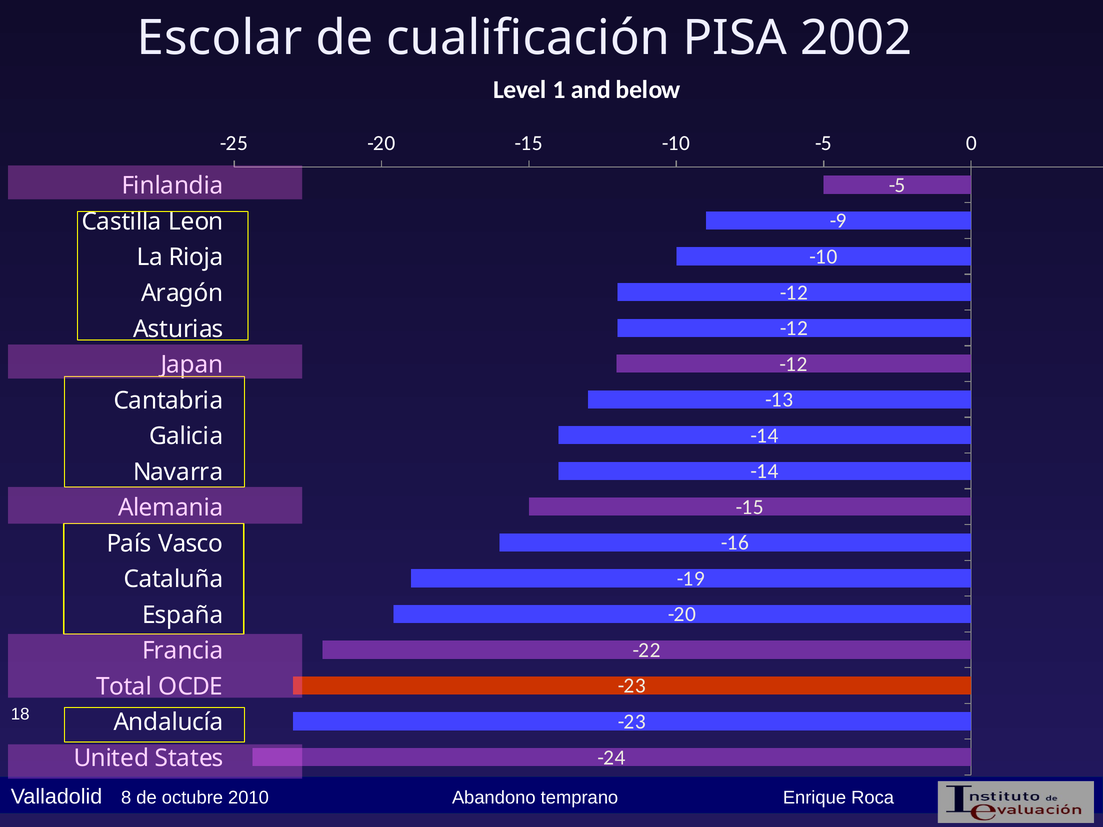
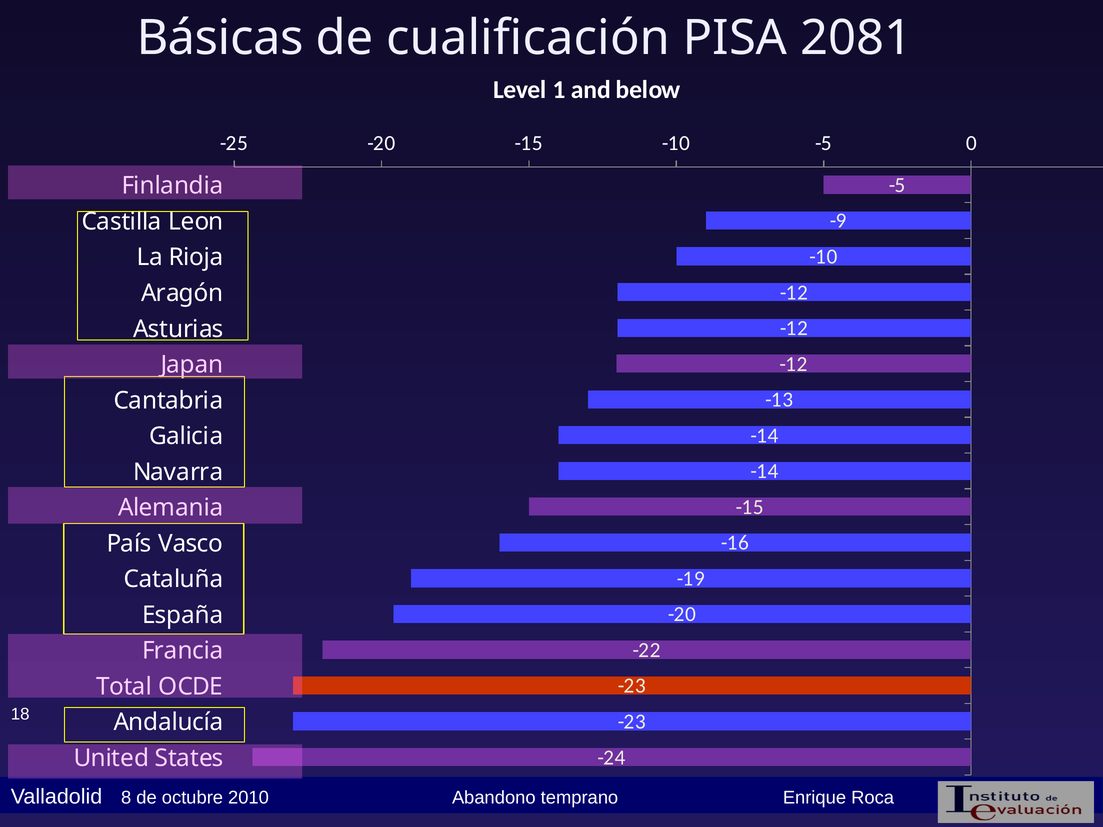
Escolar: Escolar -> Básicas (220, 38)
2002: 2002 -> 2081 (856, 38)
